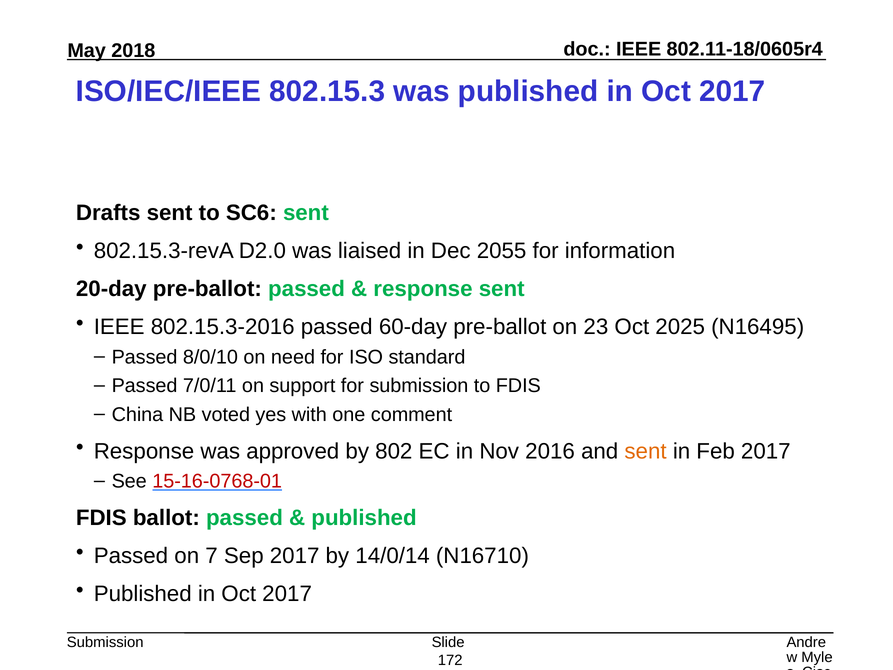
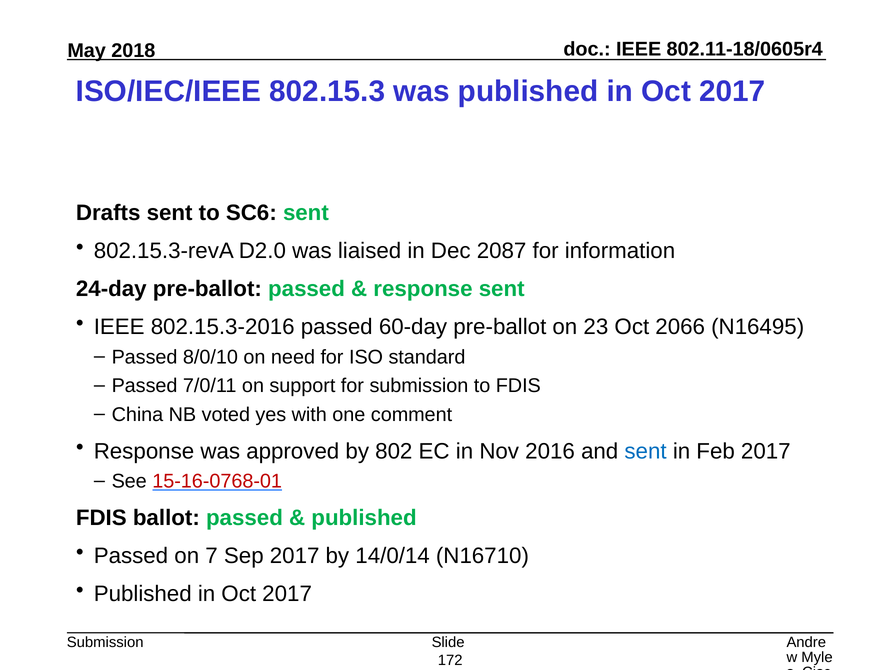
2055: 2055 -> 2087 (502, 251)
20-day: 20-day -> 24-day (111, 289)
2025: 2025 -> 2066 (680, 327)
sent colour: orange -> blue (646, 451)
